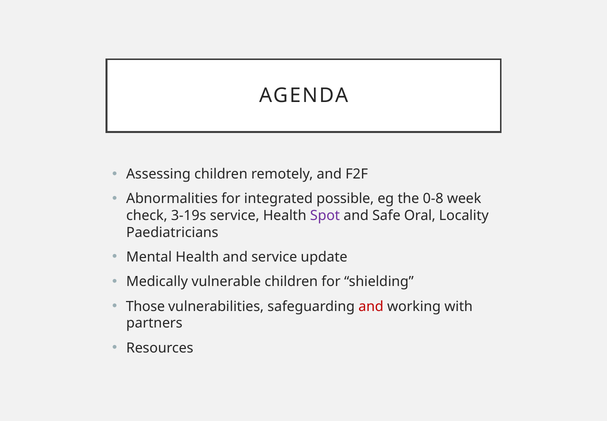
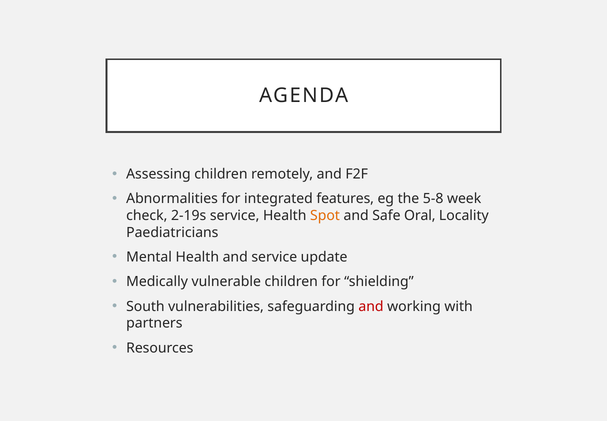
possible: possible -> features (345, 198)
0-8: 0-8 -> 5-8 (433, 198)
3-19s: 3-19s -> 2-19s (189, 215)
Spot colour: purple -> orange (325, 215)
Those: Those -> South (145, 306)
